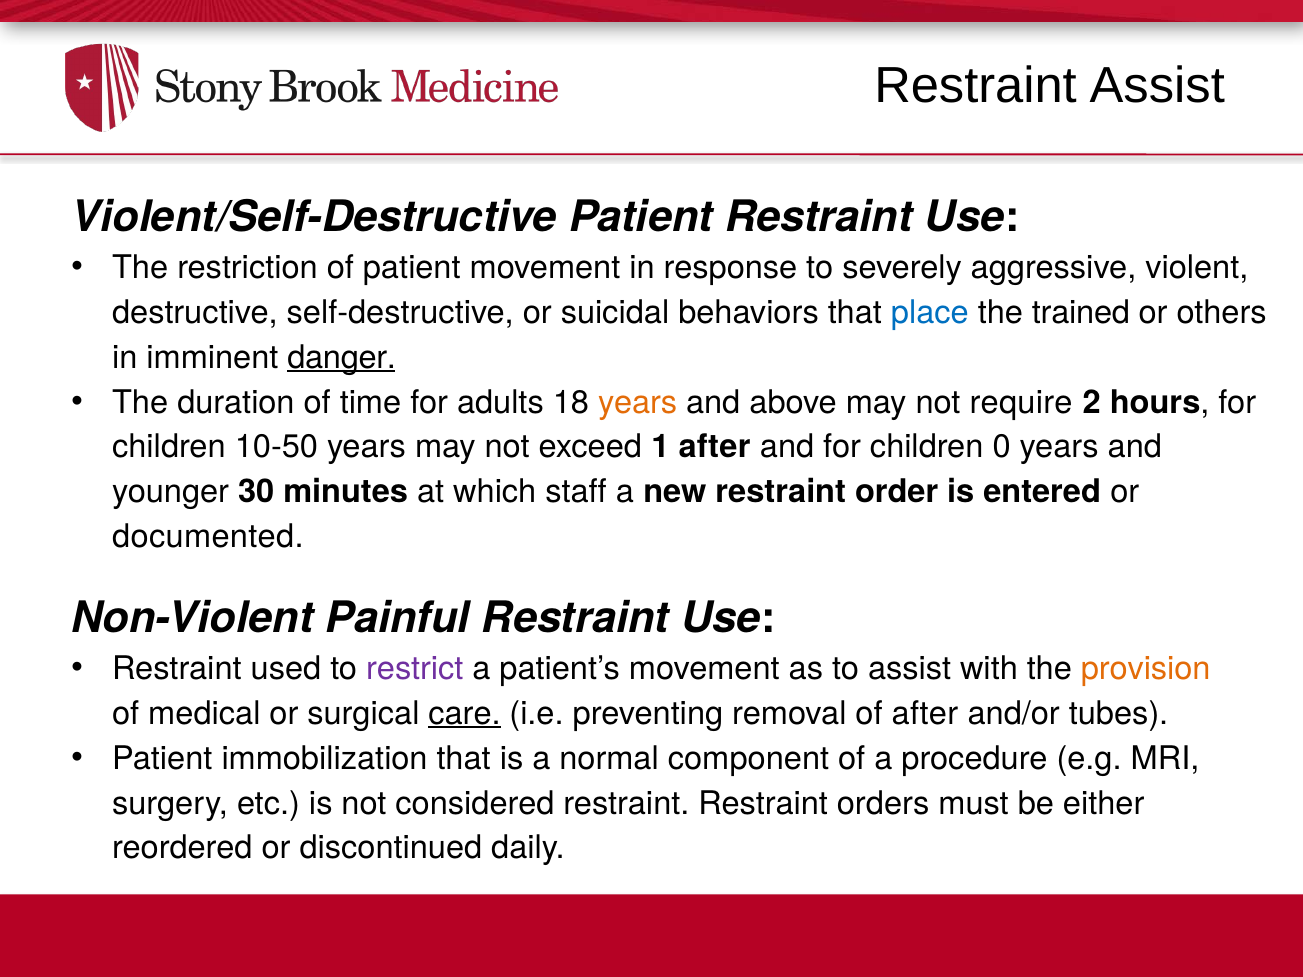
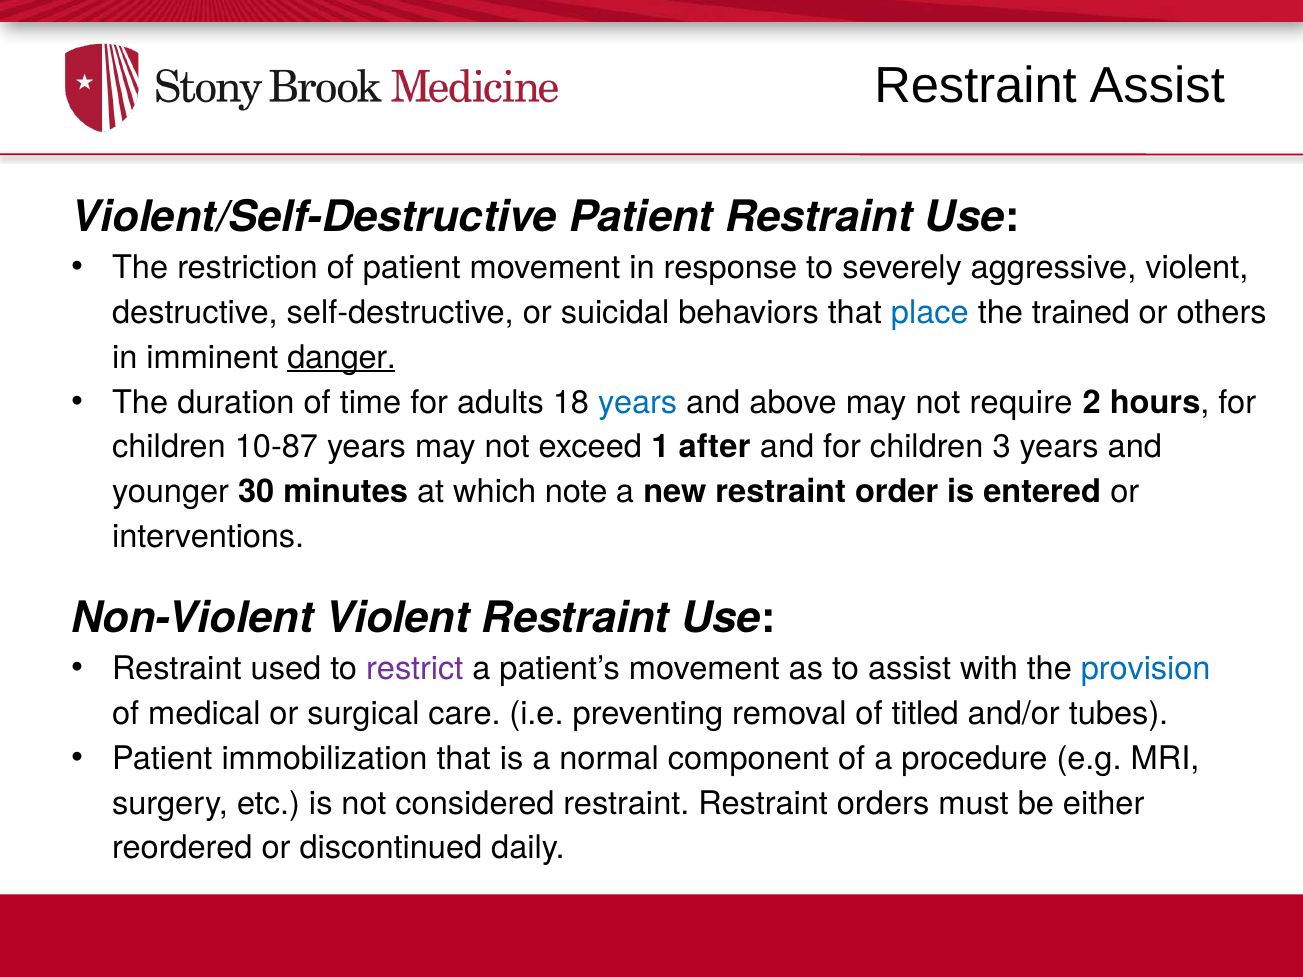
years colour: orange -> blue (638, 402)
10-50: 10-50 -> 10-87 (276, 447)
0: 0 -> 3 (1002, 447)
staff: staff -> note (576, 492)
documented: documented -> interventions (208, 537)
Non-Violent Painful: Painful -> Violent (398, 618)
provision colour: orange -> blue (1146, 669)
care underline: present -> none (465, 714)
of after: after -> titled (925, 714)
